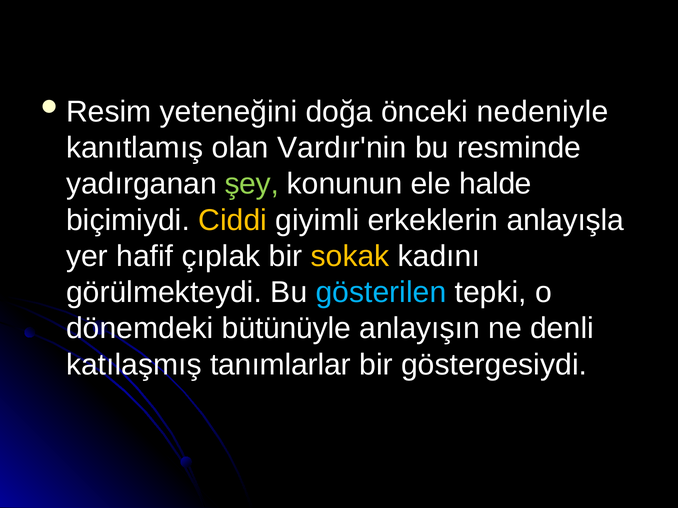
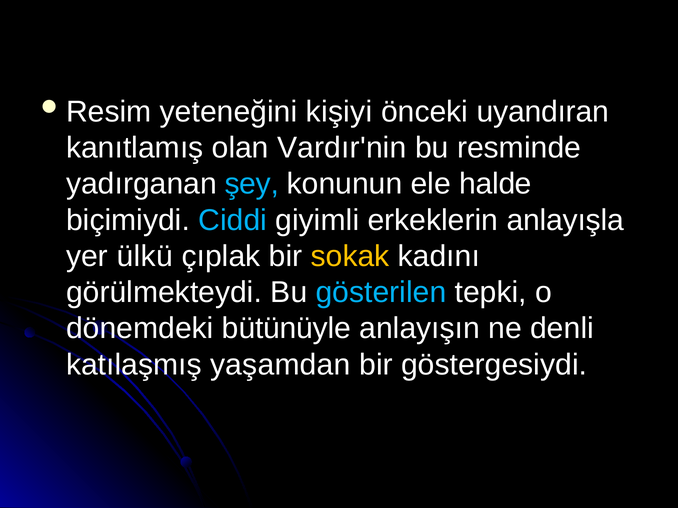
doğa: doğa -> kişiyi (339, 112)
nedeniyle: nedeniyle -> uyandıran (543, 112)
şey colour: light green -> light blue (252, 184)
Ciddi colour: yellow -> light blue (233, 220)
hafif: hafif -> ülkü (145, 256)
tanımlarlar: tanımlarlar -> yaşamdan (280, 365)
